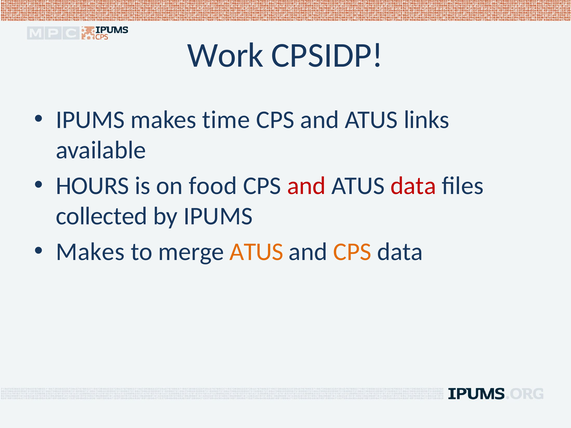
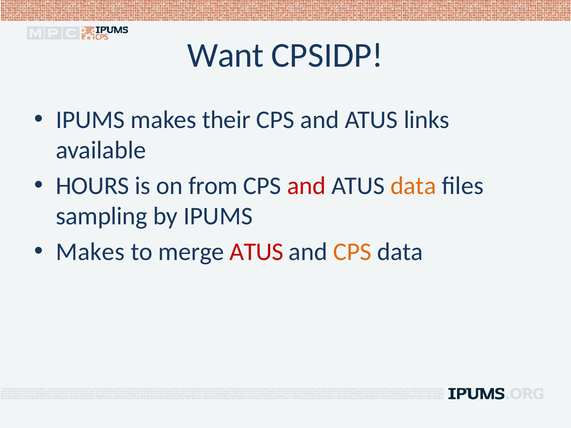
Work: Work -> Want (225, 55)
time: time -> their (226, 120)
food: food -> from (213, 186)
data colour: red -> orange (413, 186)
collected: collected -> sampling (102, 216)
ATUS colour: orange -> red (257, 252)
